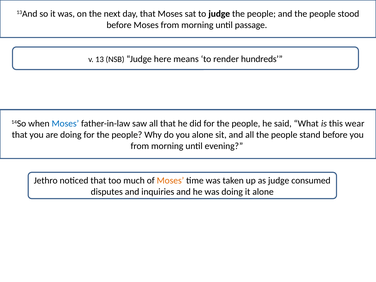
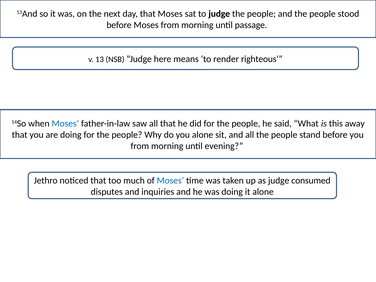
hundreds: hundreds -> righteous (262, 59)
wear: wear -> away (355, 123)
Moses colour: orange -> blue (170, 180)
